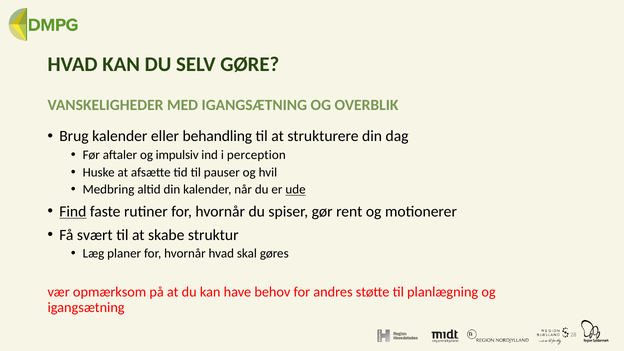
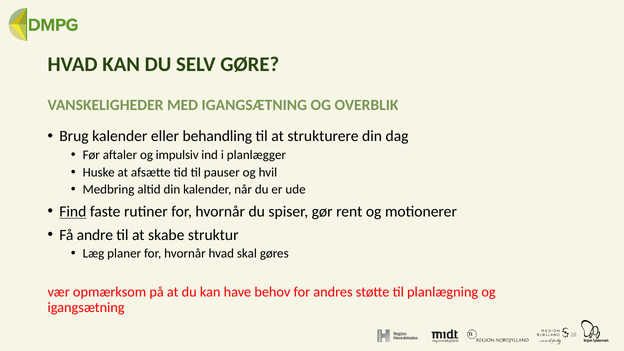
perception: perception -> planlægger (256, 155)
ude underline: present -> none (296, 190)
svært: svært -> andre (95, 235)
